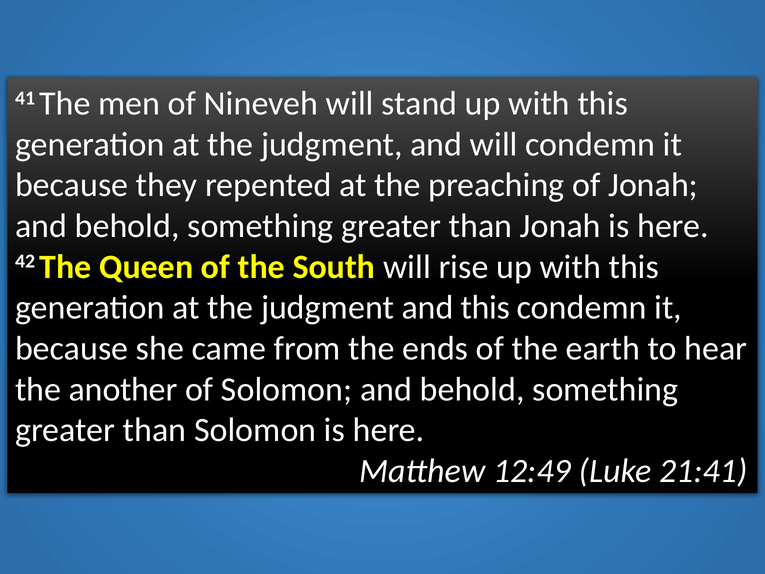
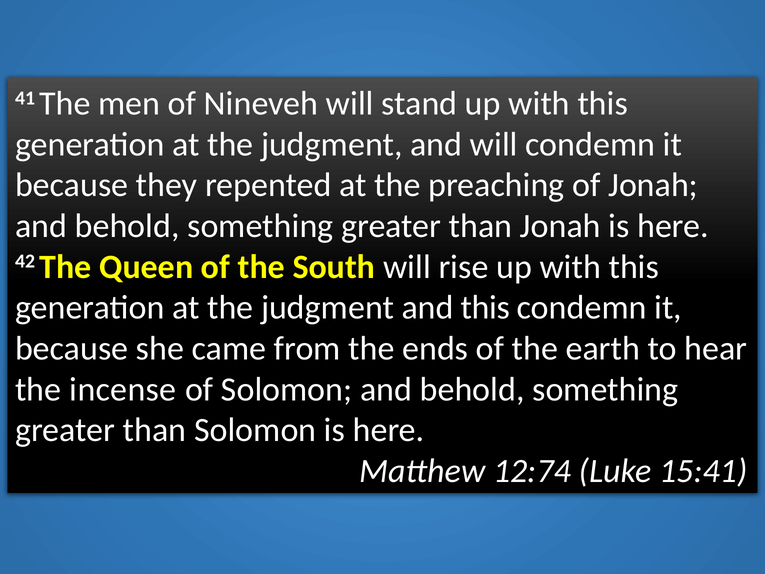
another: another -> incense (123, 389)
12:49: 12:49 -> 12:74 (532, 471)
21:41: 21:41 -> 15:41 (703, 471)
